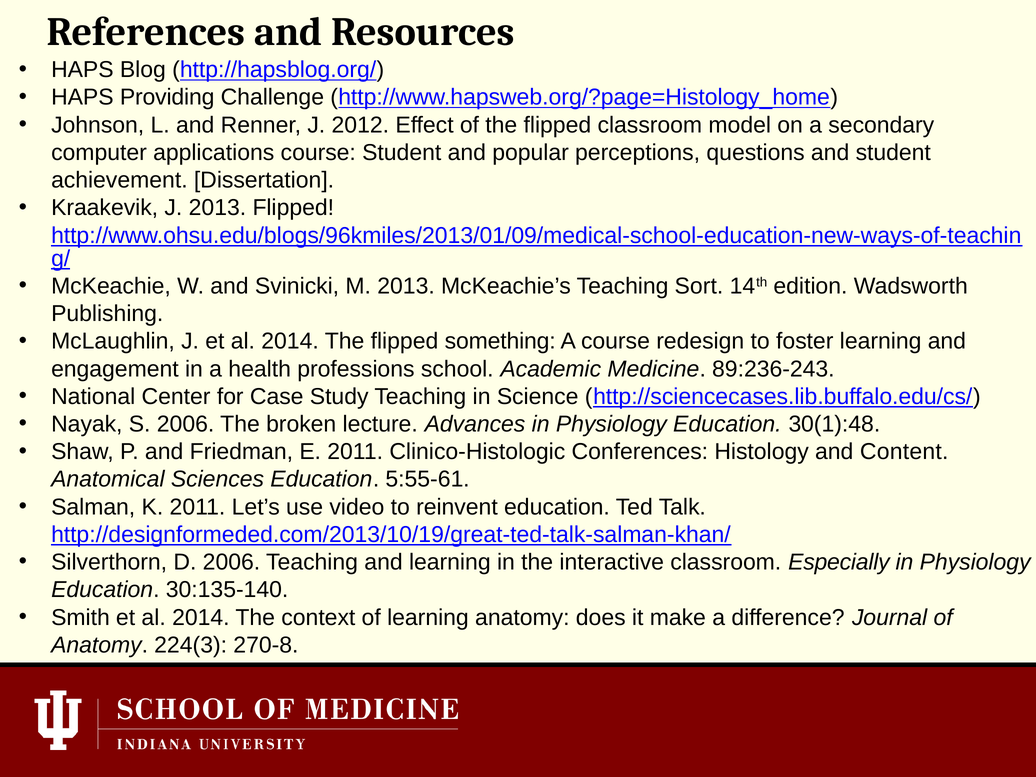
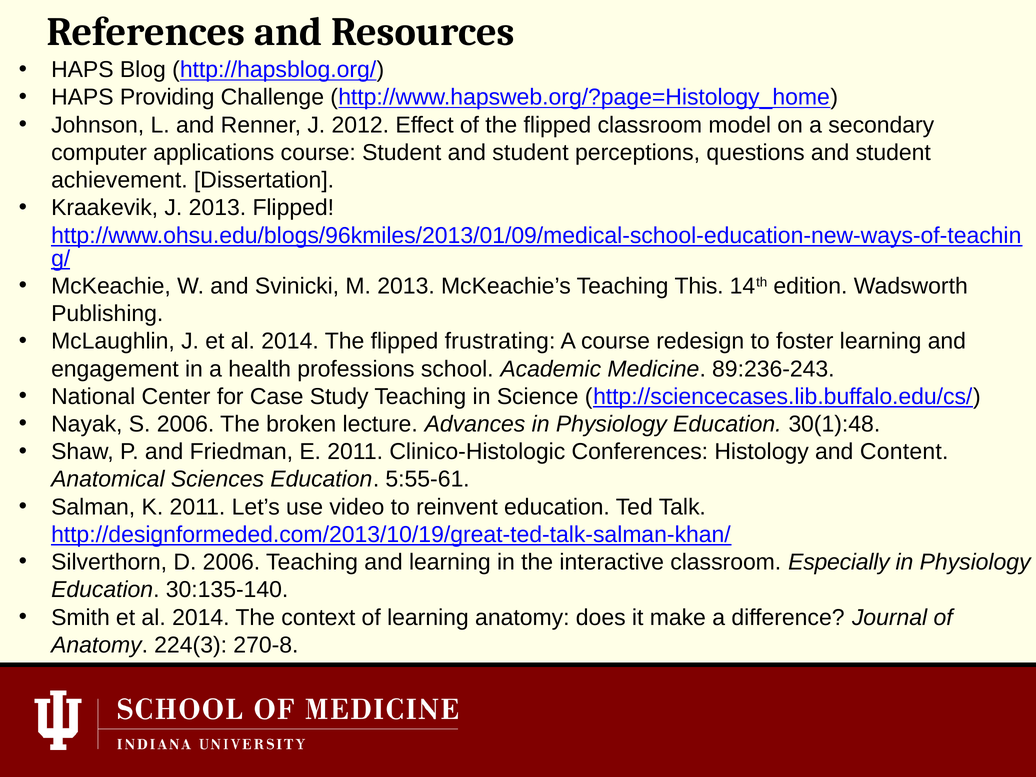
Student and popular: popular -> student (530, 153)
Sort: Sort -> This (699, 286)
something: something -> frustrating (500, 341)
